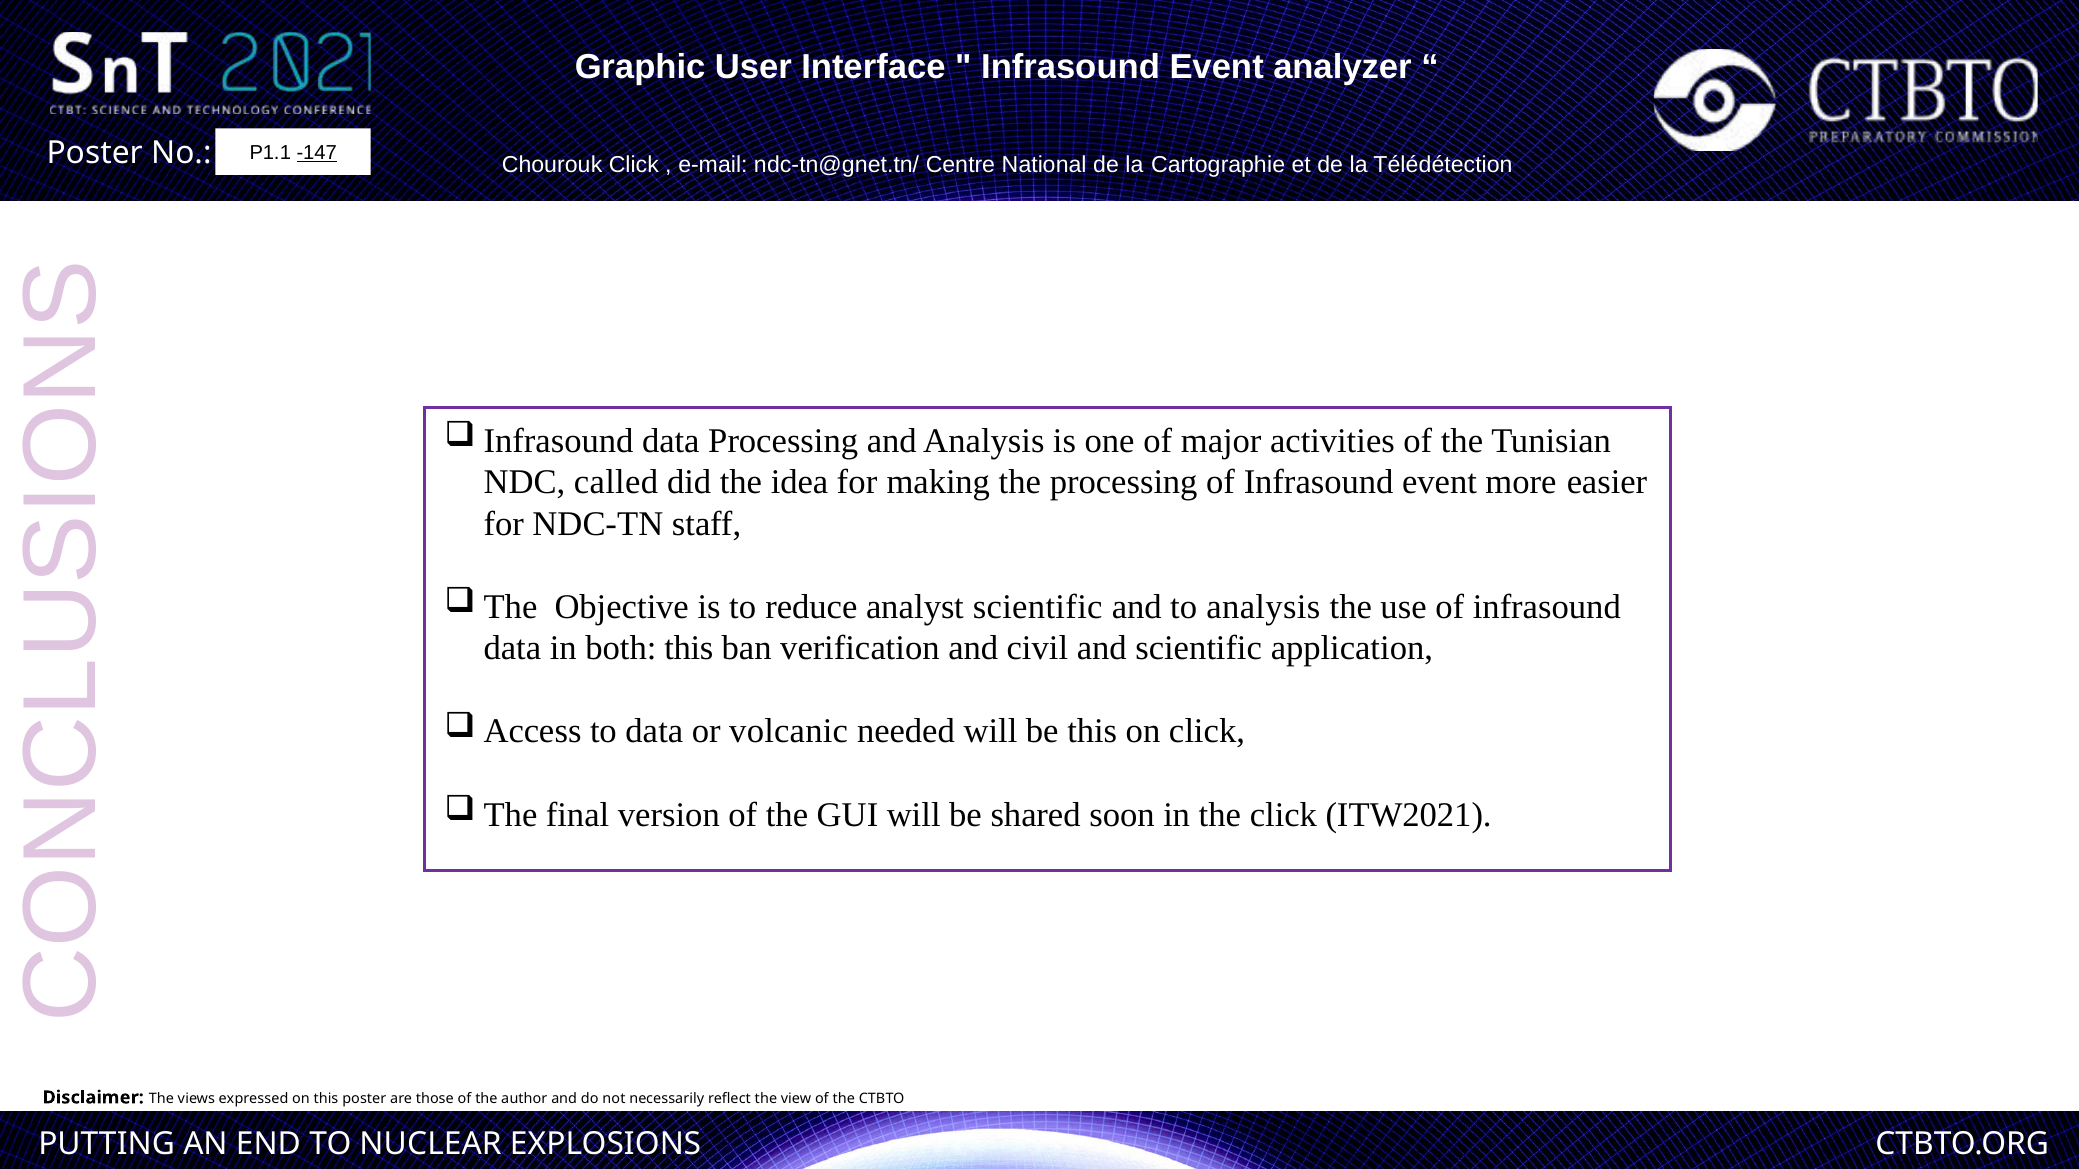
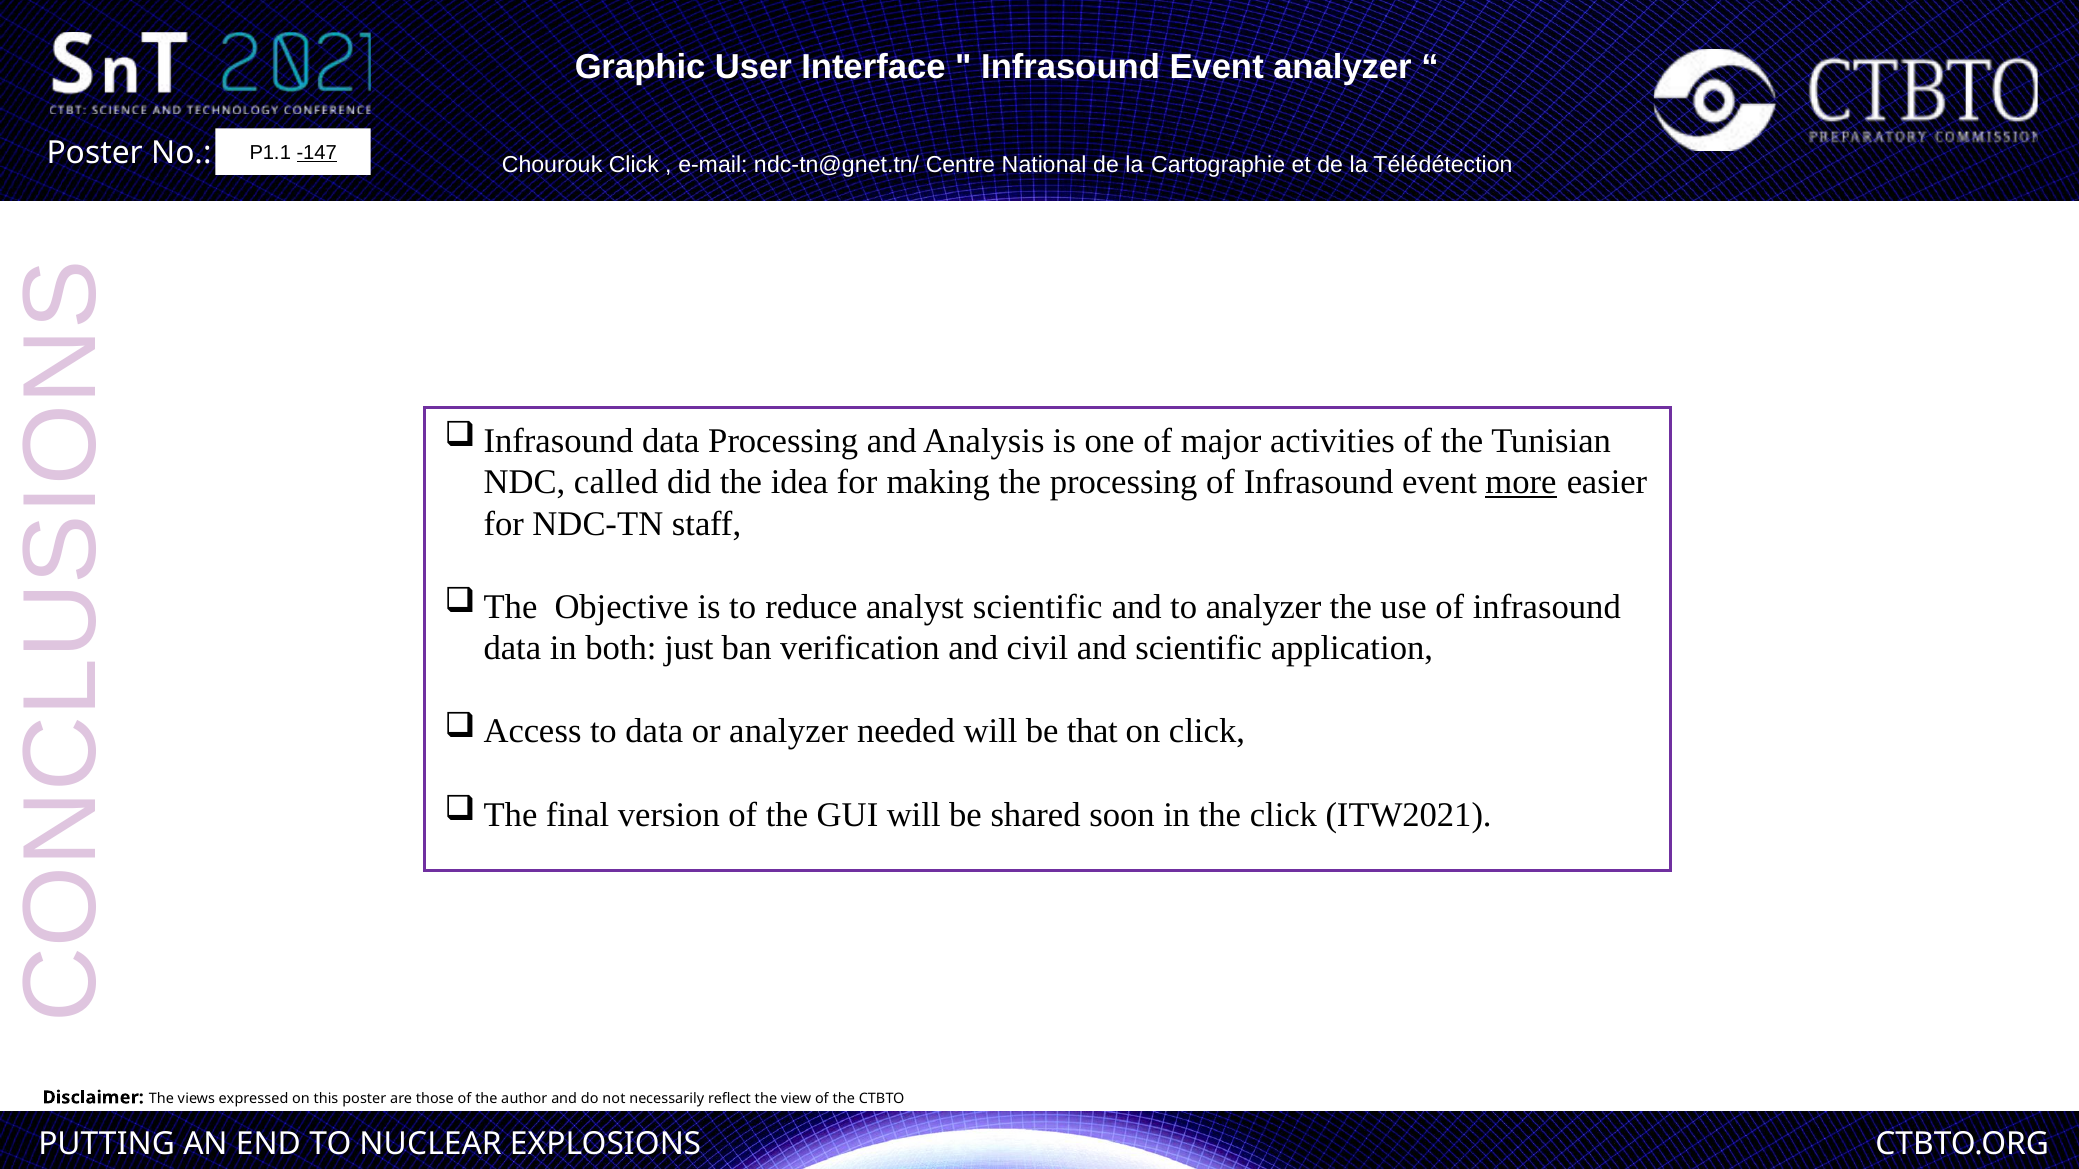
more underline: none -> present (1521, 482)
to analysis: analysis -> analyzer (1264, 607)
both this: this -> just (689, 649)
or volcanic: volcanic -> analyzer (789, 732)
be this: this -> that (1092, 732)
